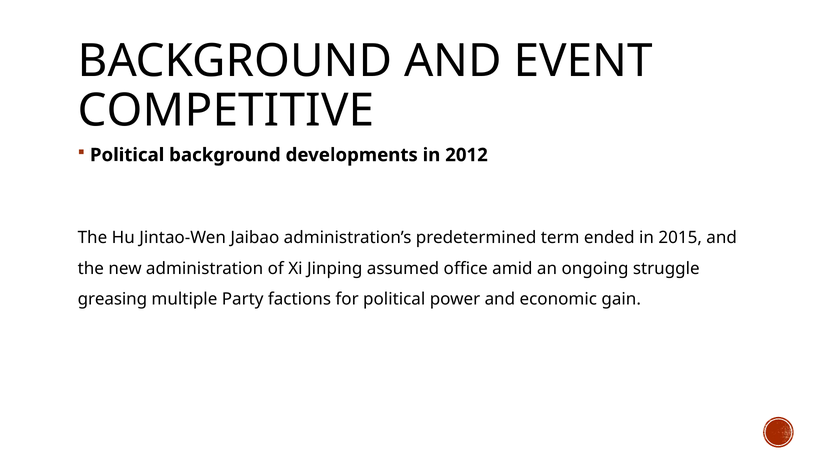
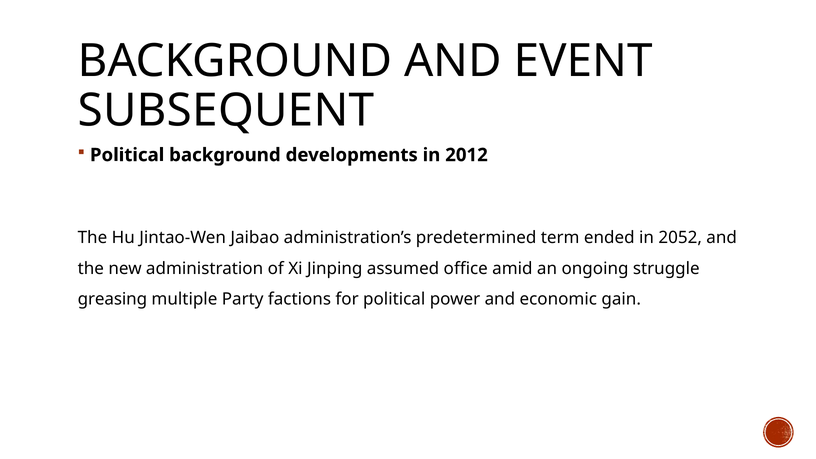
COMPETITIVE: COMPETITIVE -> SUBSEQUENT (226, 111)
2015: 2015 -> 2052 (680, 238)
